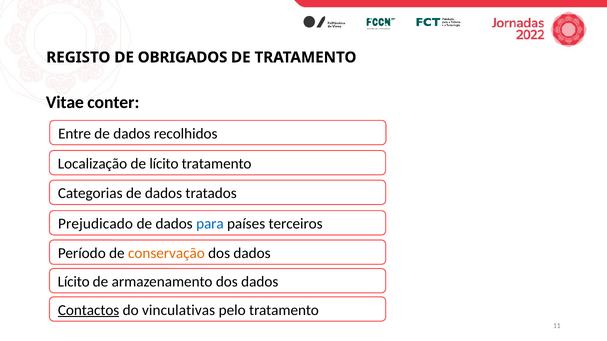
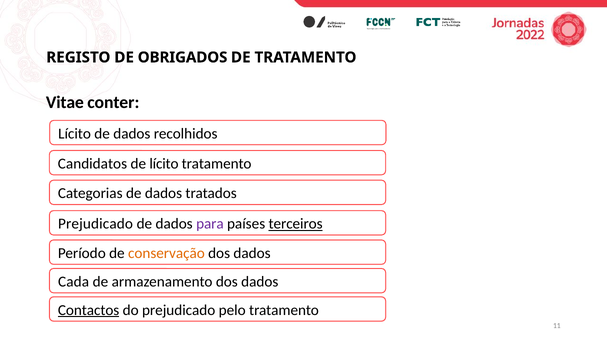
Entre: Entre -> Lícito (75, 134)
Localização: Localização -> Candidatos (92, 164)
para colour: blue -> purple (210, 224)
terceiros underline: none -> present (296, 224)
Lícito: Lícito -> Cada (74, 282)
do vinculativas: vinculativas -> prejudicado (179, 310)
